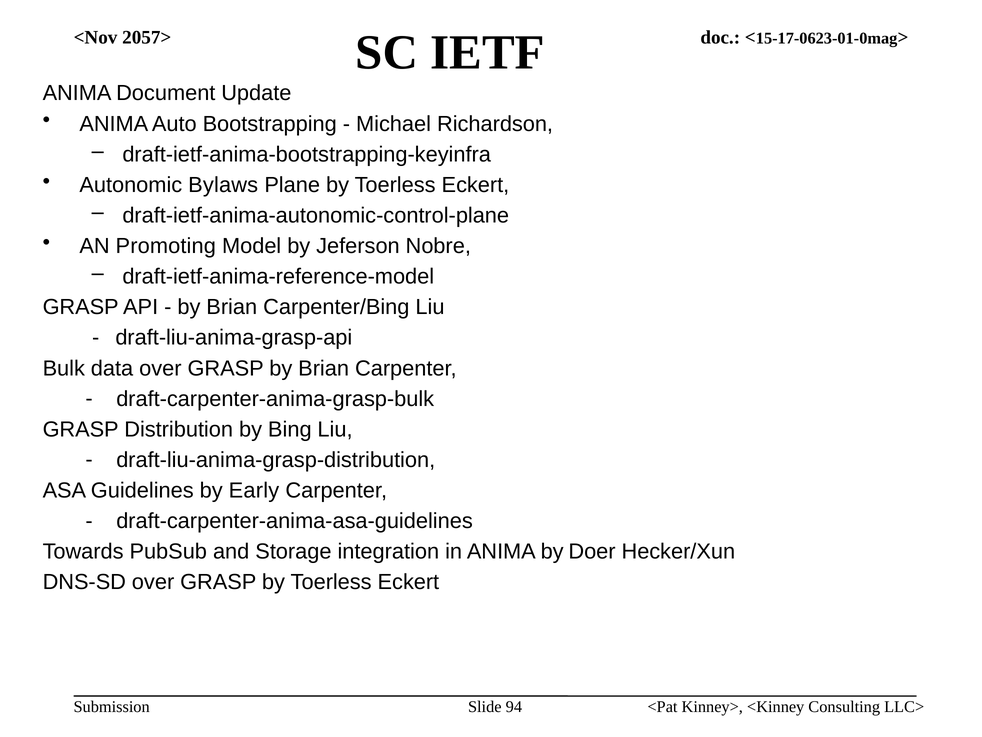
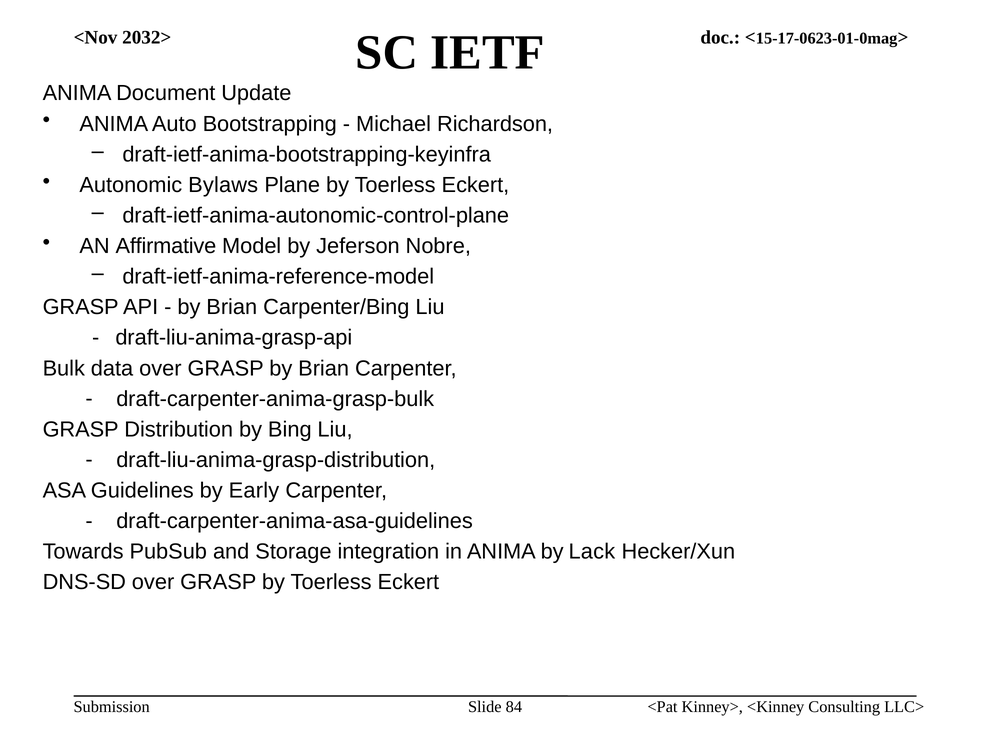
2057>: 2057> -> 2032> (147, 38)
Promoting: Promoting -> Affirmative (166, 246)
Doer: Doer -> Lack (592, 551)
94: 94 -> 84 (514, 706)
